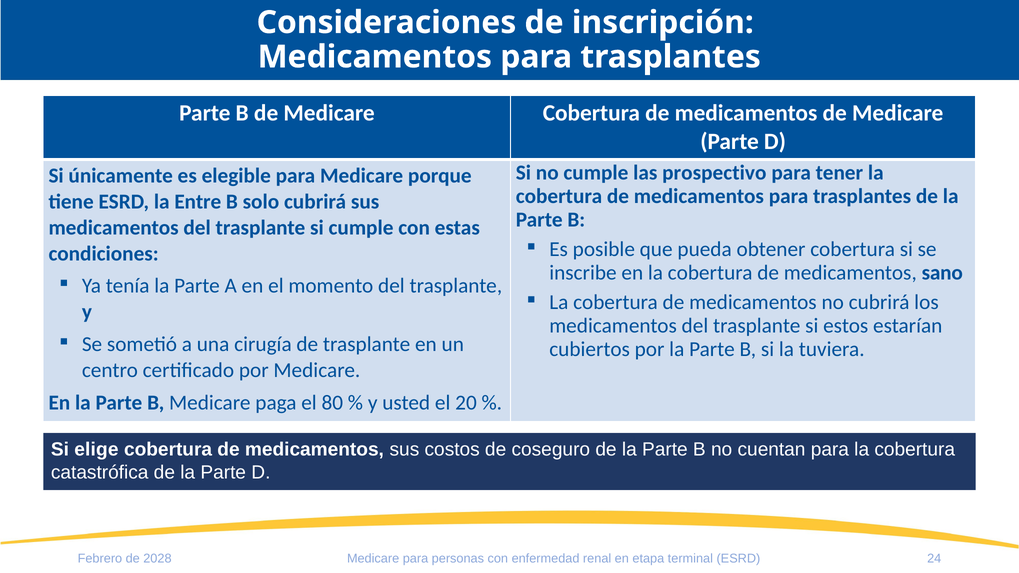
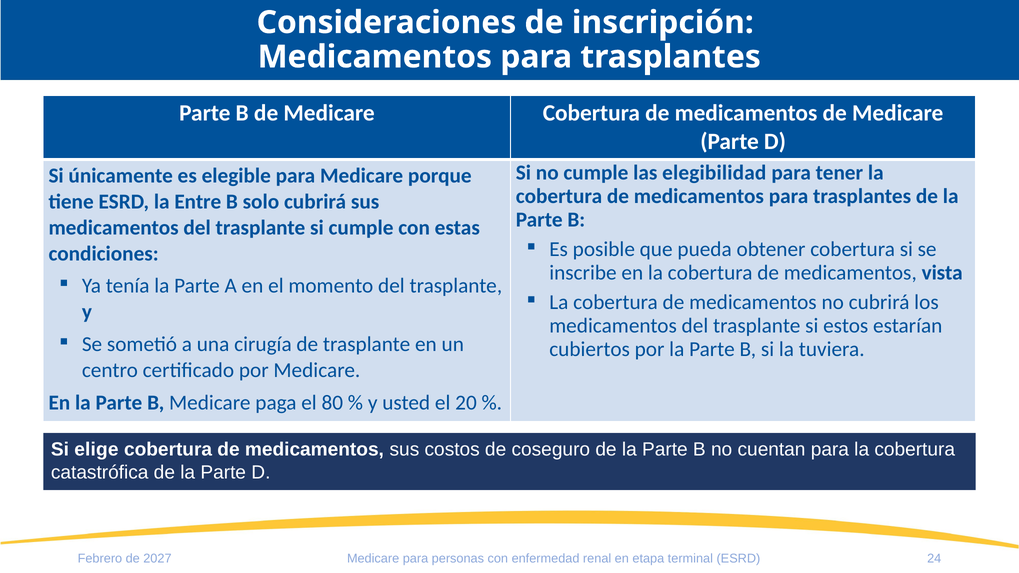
prospectivo: prospectivo -> elegibilidad (714, 173)
sano: sano -> vista (942, 273)
2028: 2028 -> 2027 (157, 559)
